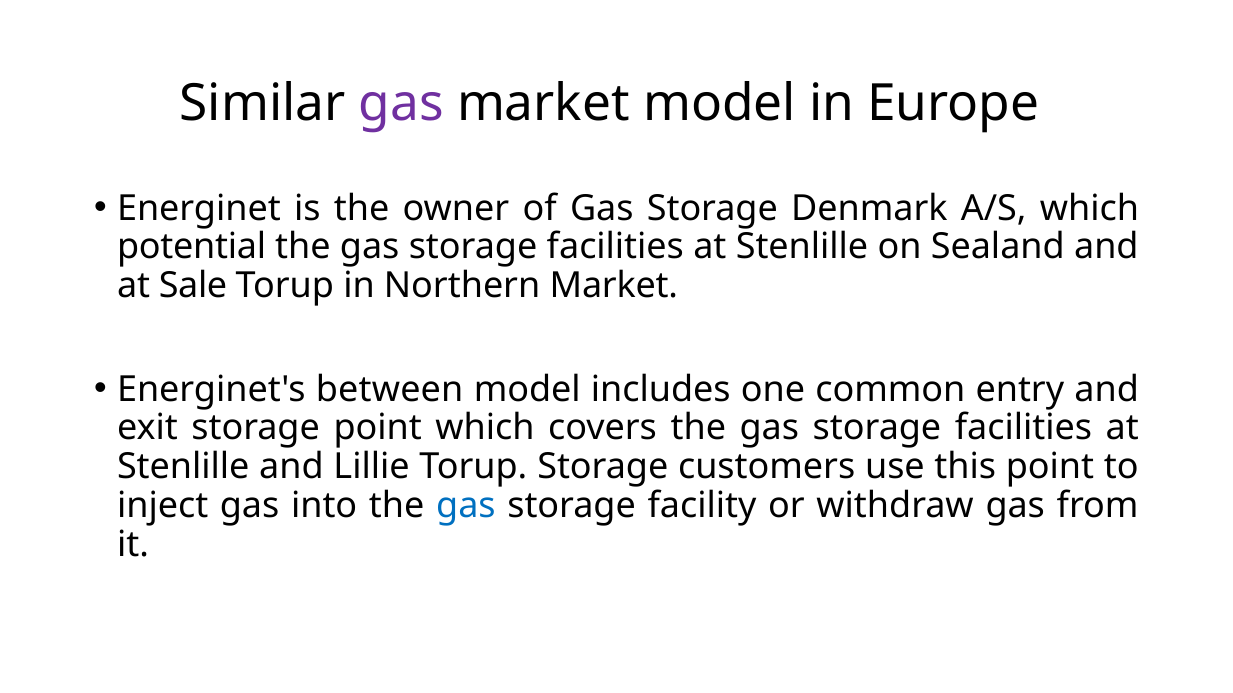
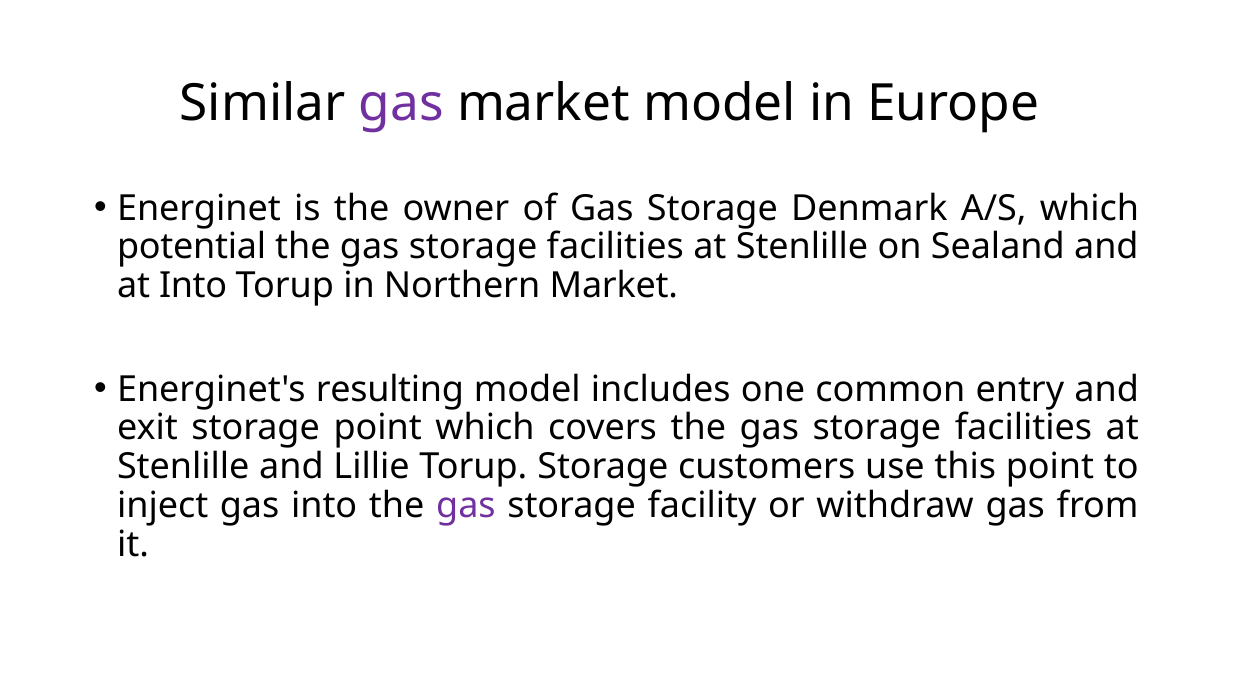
at Sale: Sale -> Into (193, 286)
between: between -> resulting (390, 390)
gas colour: blue -> purple (466, 506)
